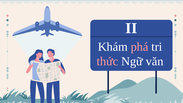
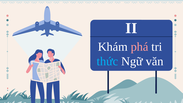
thức colour: pink -> light blue (107, 61)
